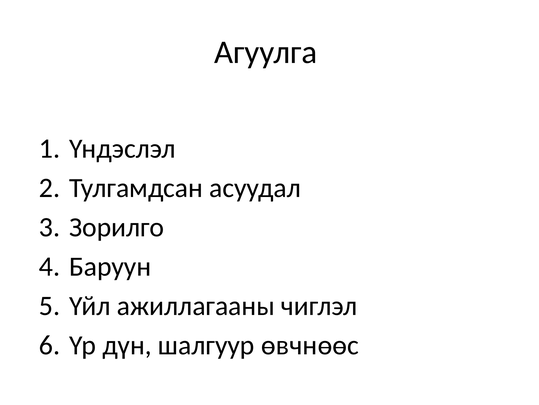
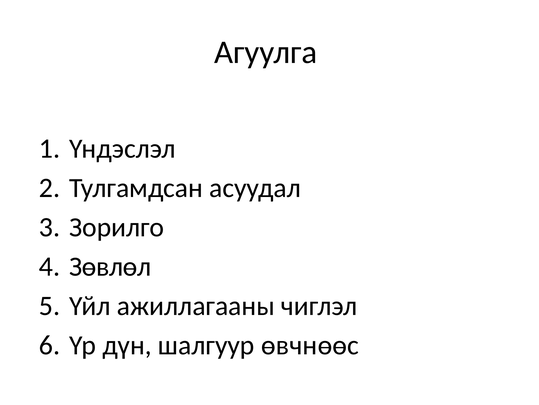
Баруун: Баруун -> Зөвлөл (110, 266)
